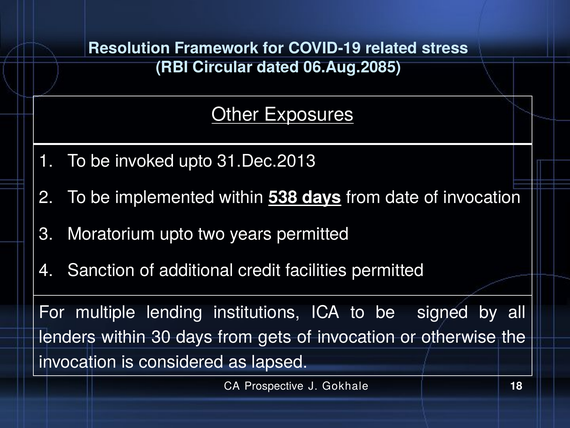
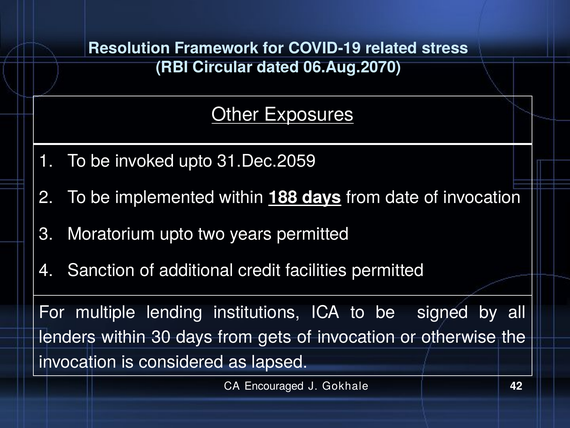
06.Aug.2085: 06.Aug.2085 -> 06.Aug.2070 (352, 67)
31.Dec.2013: 31.Dec.2013 -> 31.Dec.2059 (267, 161)
538: 538 -> 188 (283, 197)
Prospective: Prospective -> Encouraged (274, 386)
18: 18 -> 42 (516, 386)
